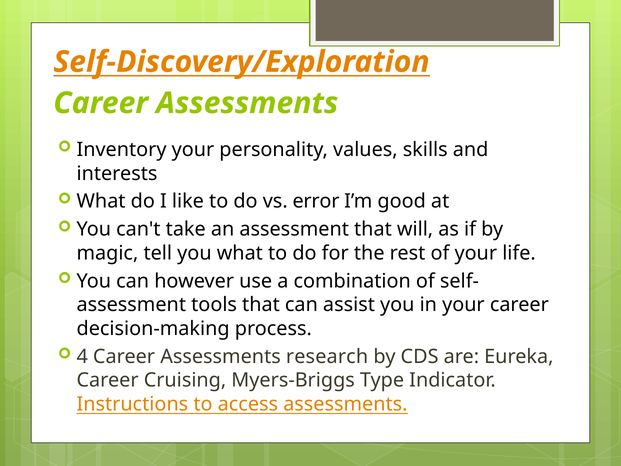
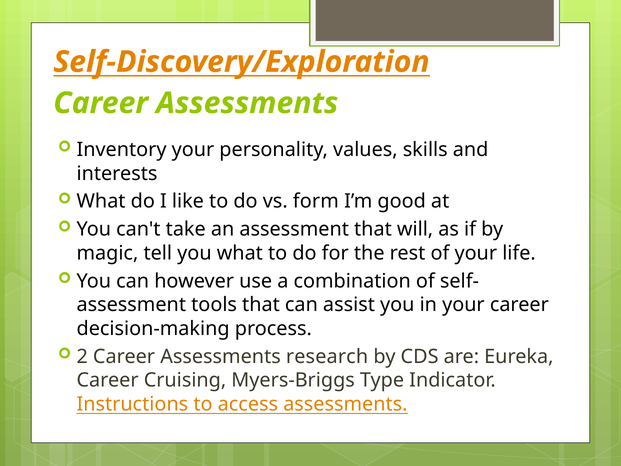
error: error -> form (316, 201)
4: 4 -> 2 (82, 356)
